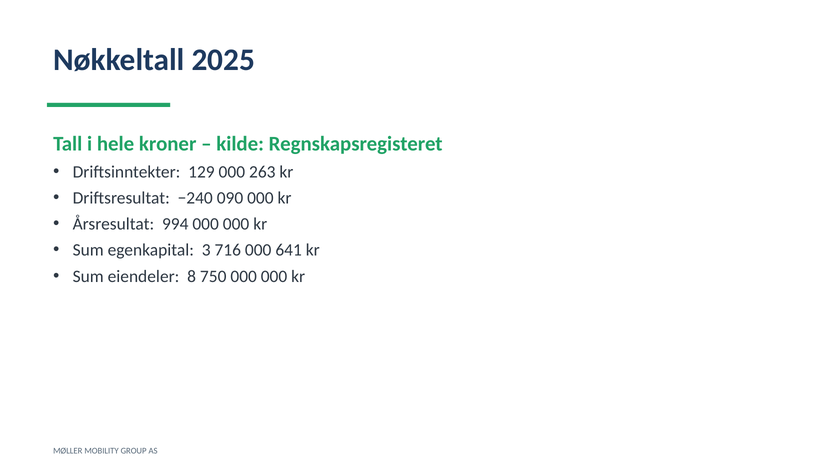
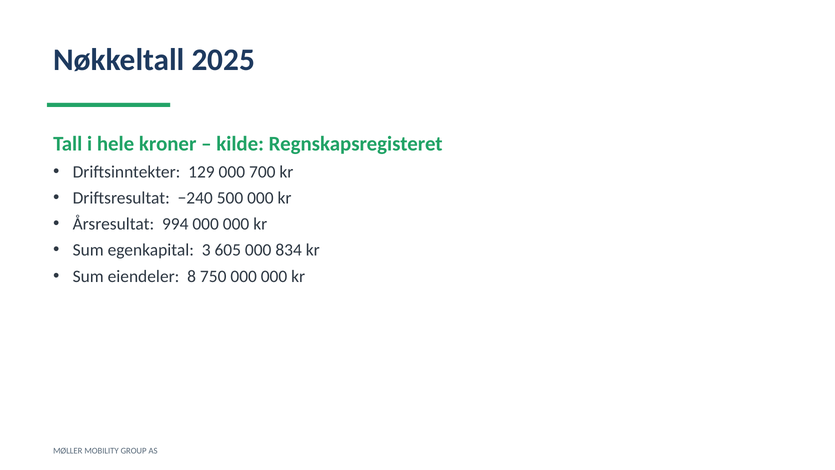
263: 263 -> 700 (262, 172)
090: 090 -> 500 (230, 198)
716: 716 -> 605 (228, 250)
641: 641 -> 834 (289, 250)
